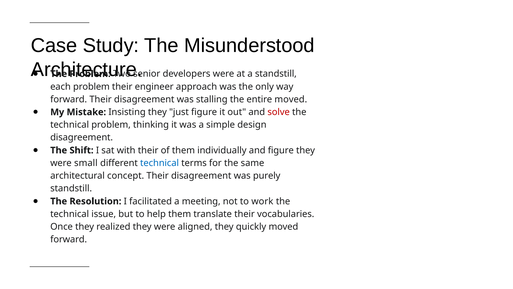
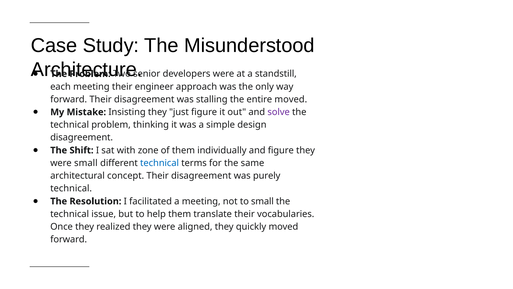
each problem: problem -> meeting (91, 86)
solve colour: red -> purple (279, 112)
with their: their -> zone (148, 150)
standstill: standstill -> technical (71, 188)
to work: work -> small (262, 201)
